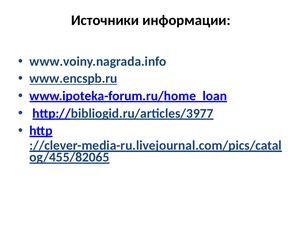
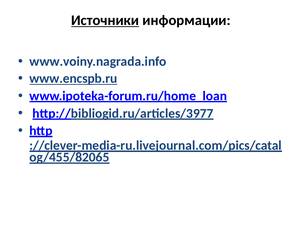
Источники underline: none -> present (105, 20)
